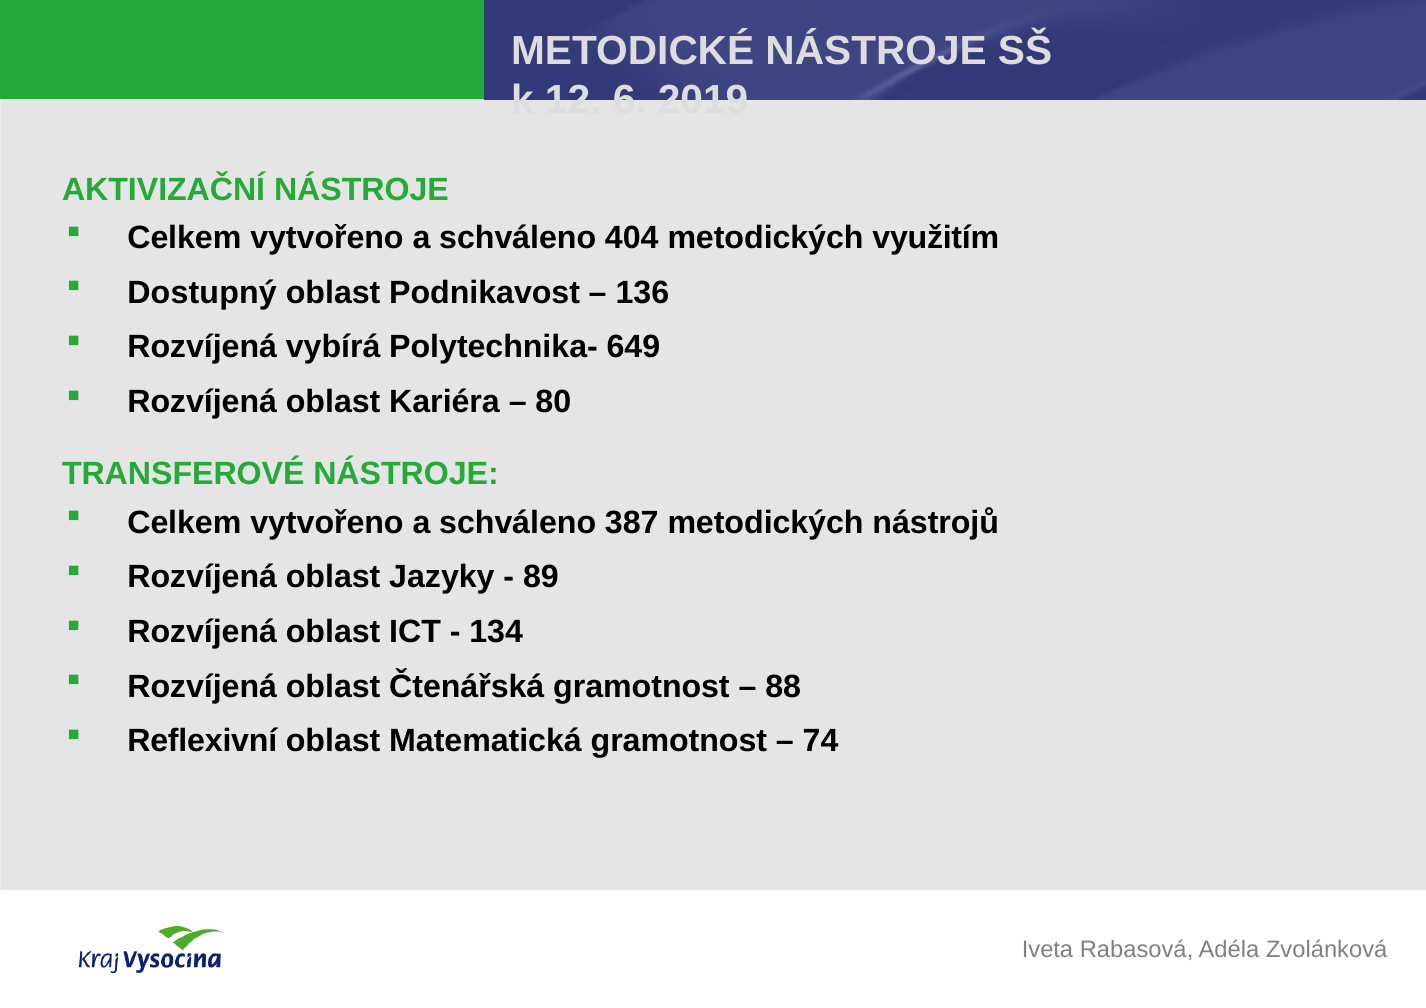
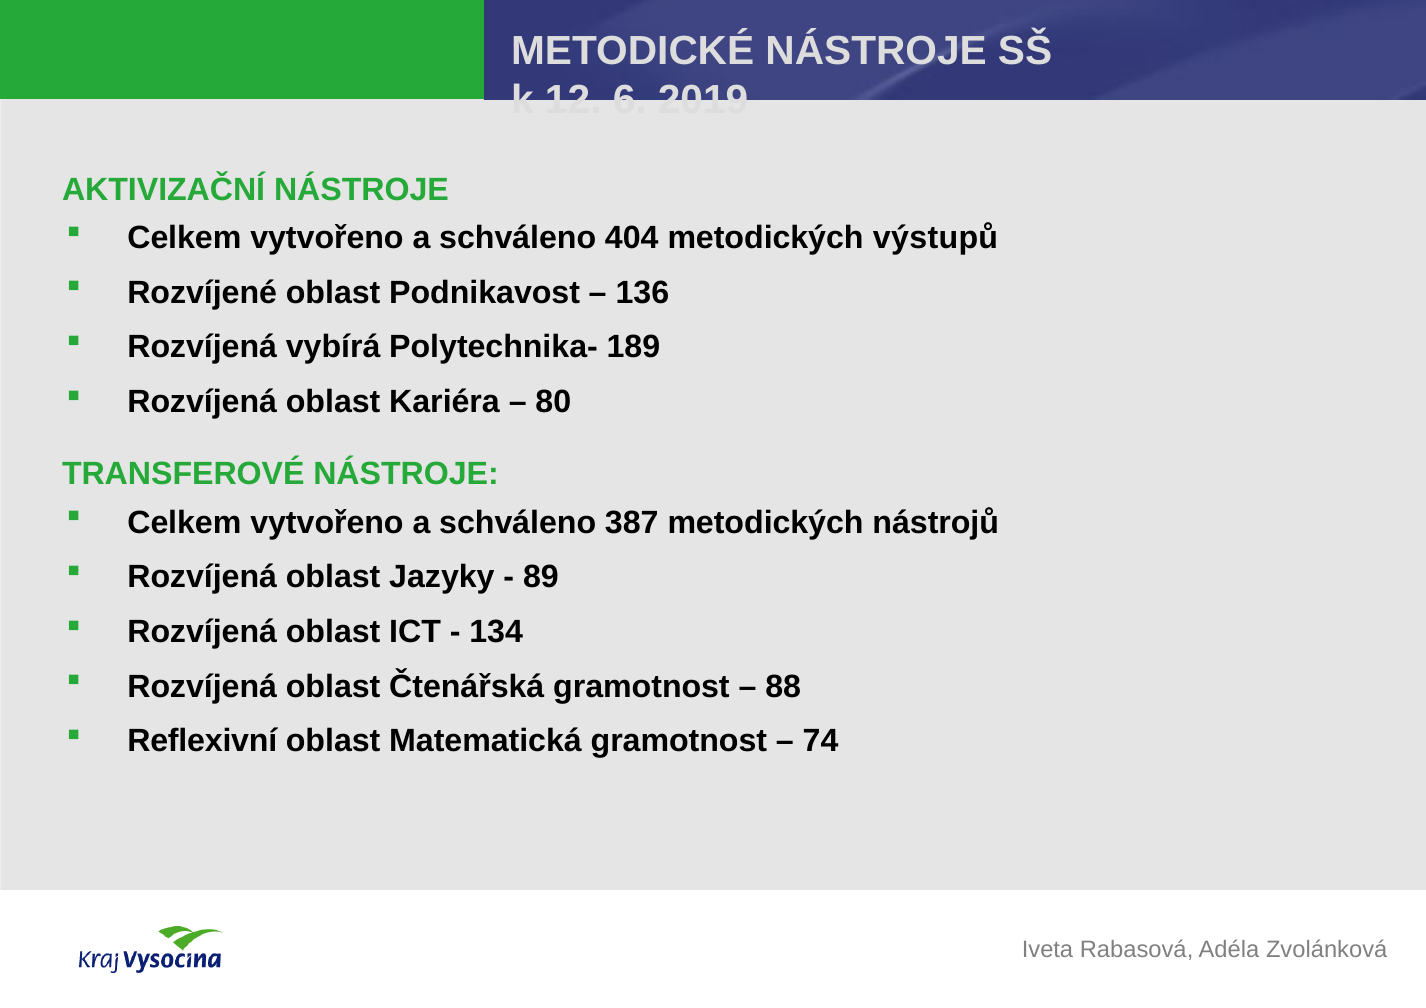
využitím: využitím -> výstupů (935, 238)
Dostupný: Dostupný -> Rozvíjené (202, 293)
649: 649 -> 189 (633, 347)
